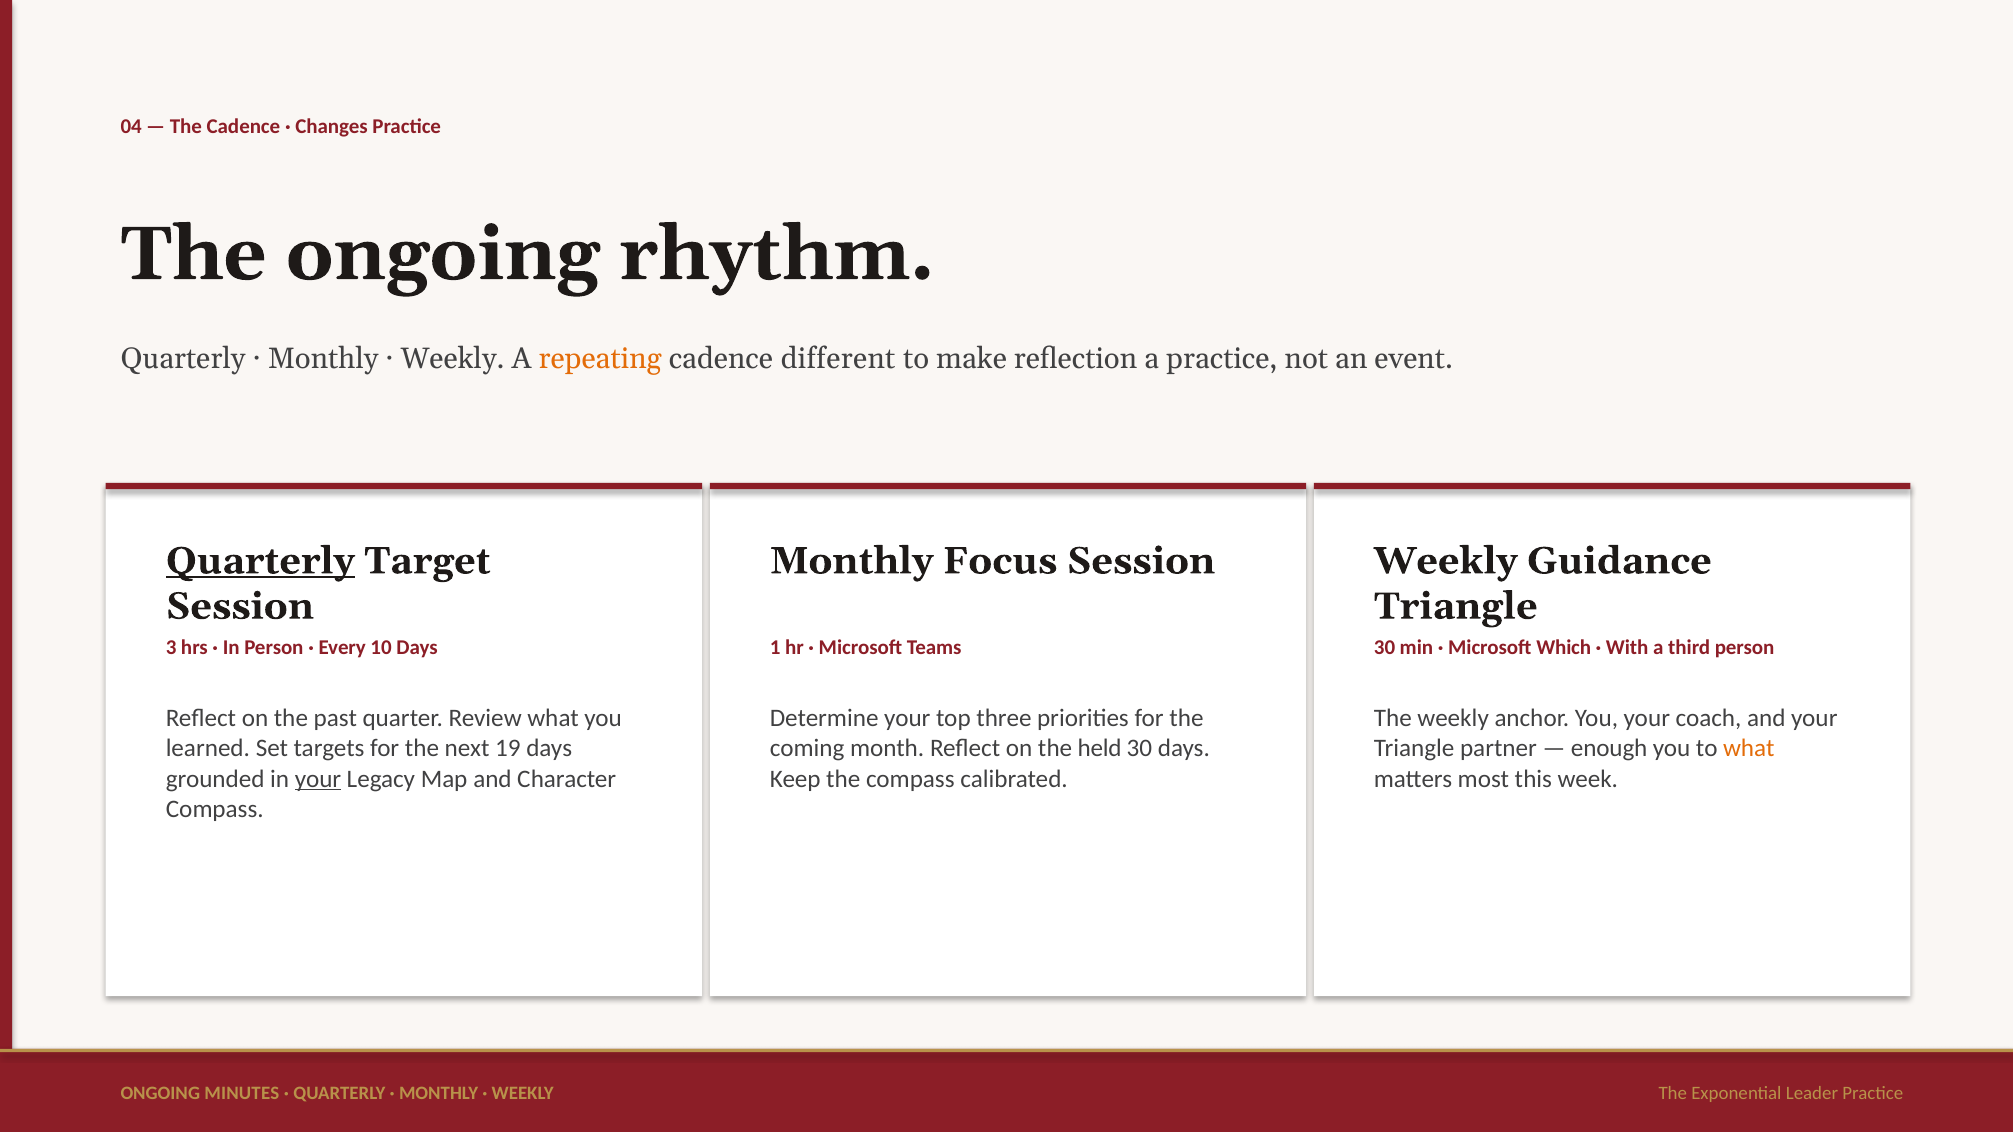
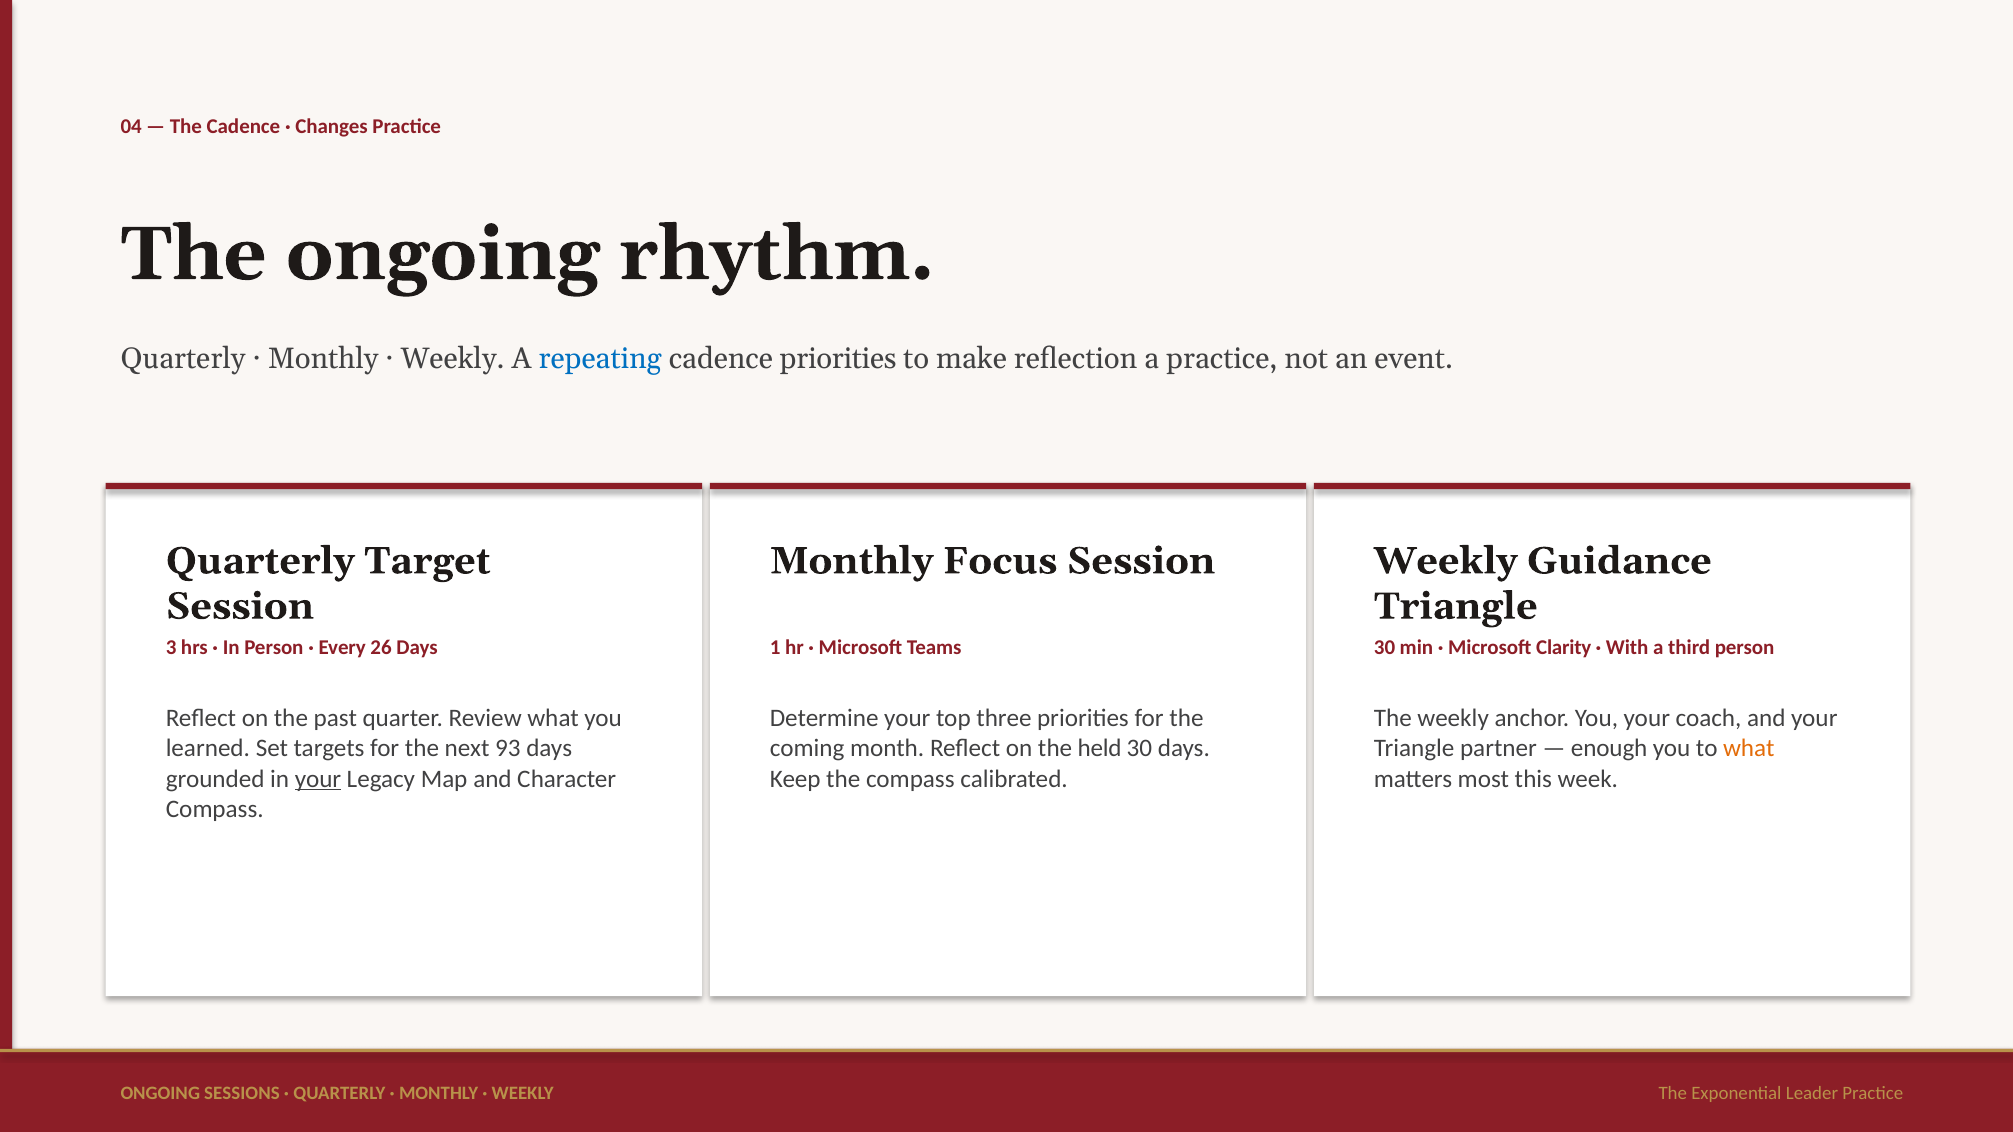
repeating colour: orange -> blue (600, 359)
cadence different: different -> priorities (838, 359)
Quarterly underline: present -> none (260, 561)
10: 10 -> 26 (381, 648)
Which: Which -> Clarity (1564, 648)
19: 19 -> 93 (508, 749)
MINUTES: MINUTES -> SESSIONS (242, 1094)
